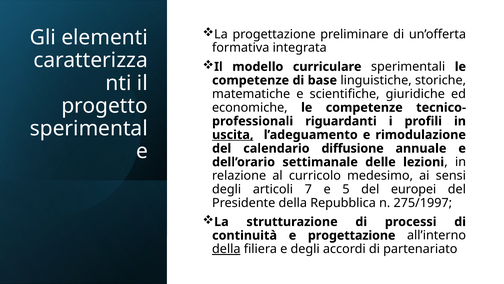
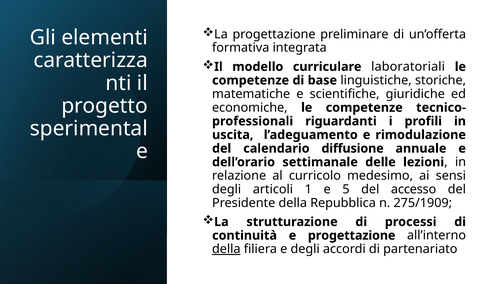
sperimentali: sperimentali -> laboratoriali (408, 67)
uscita underline: present -> none (233, 135)
7: 7 -> 1 (308, 189)
europei: europei -> accesso (414, 189)
275/1997: 275/1997 -> 275/1909 (423, 203)
